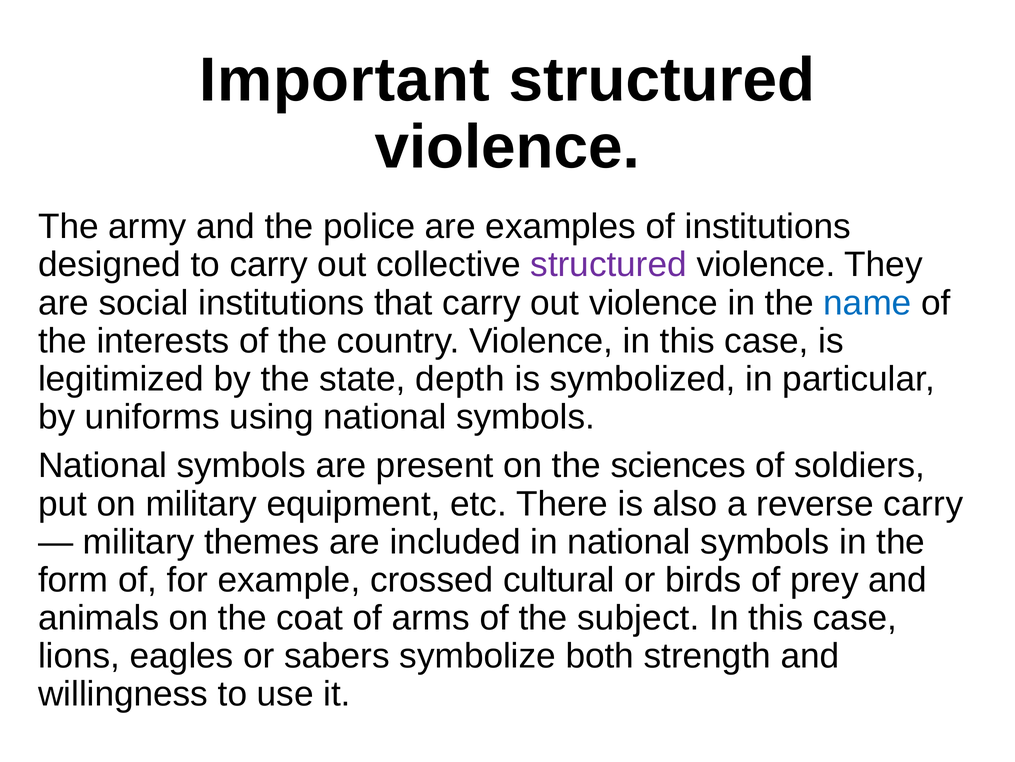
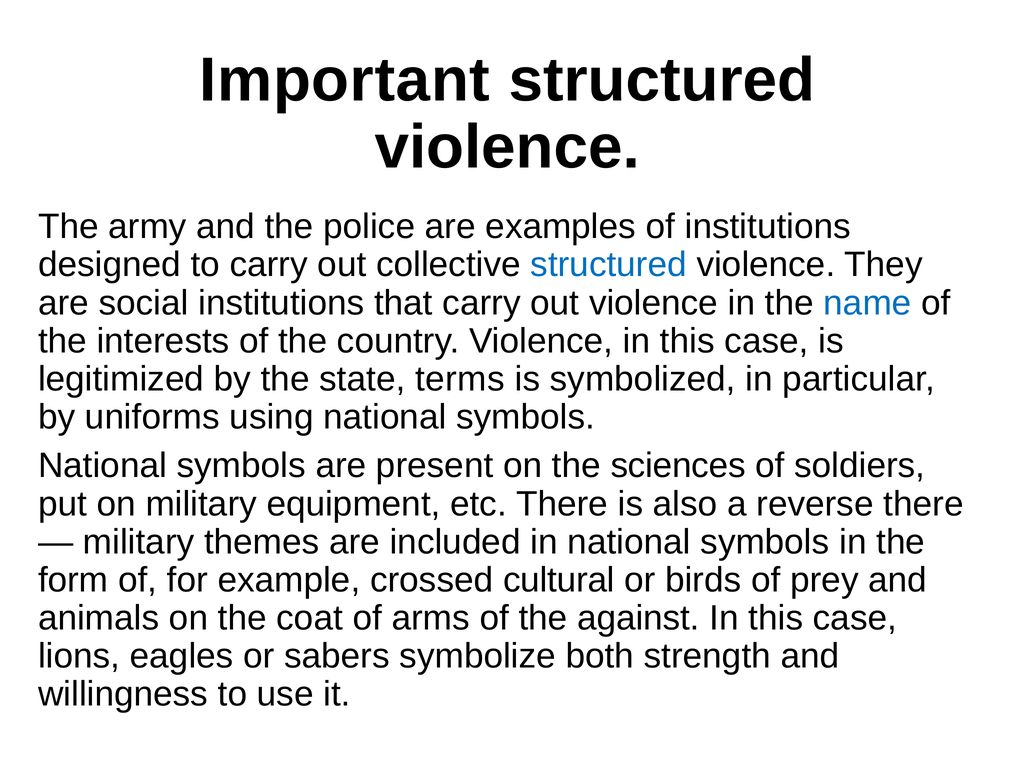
structured colour: purple -> blue (609, 265)
depth: depth -> terms (460, 379)
reverse carry: carry -> there (924, 503)
subject: subject -> against (638, 618)
